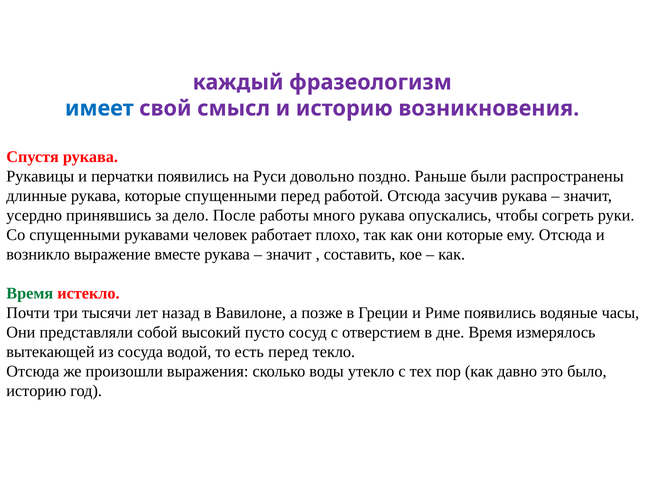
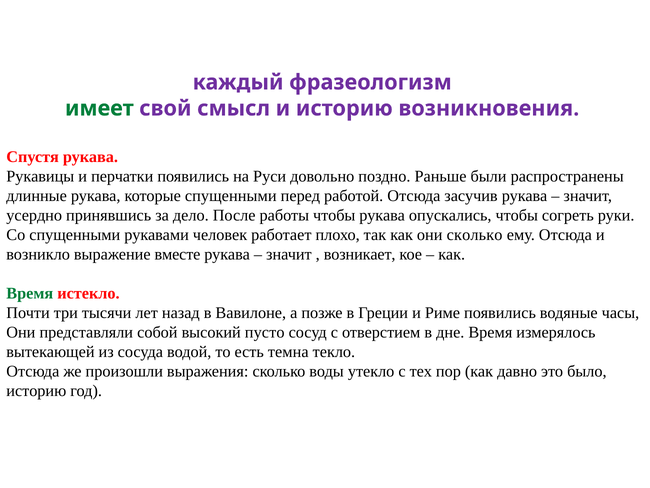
имеет colour: blue -> green (99, 108)
работы много: много -> чтобы (334, 215)
они которые: которые -> сколько (475, 235)
составить: составить -> возникает (360, 254)
есть перед: перед -> темна (288, 352)
